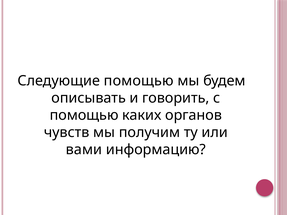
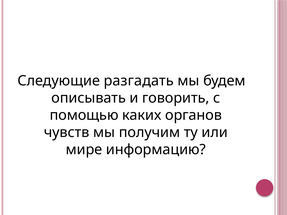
Следующие помощью: помощью -> разгадать (139, 81)
вами: вами -> мире (84, 150)
